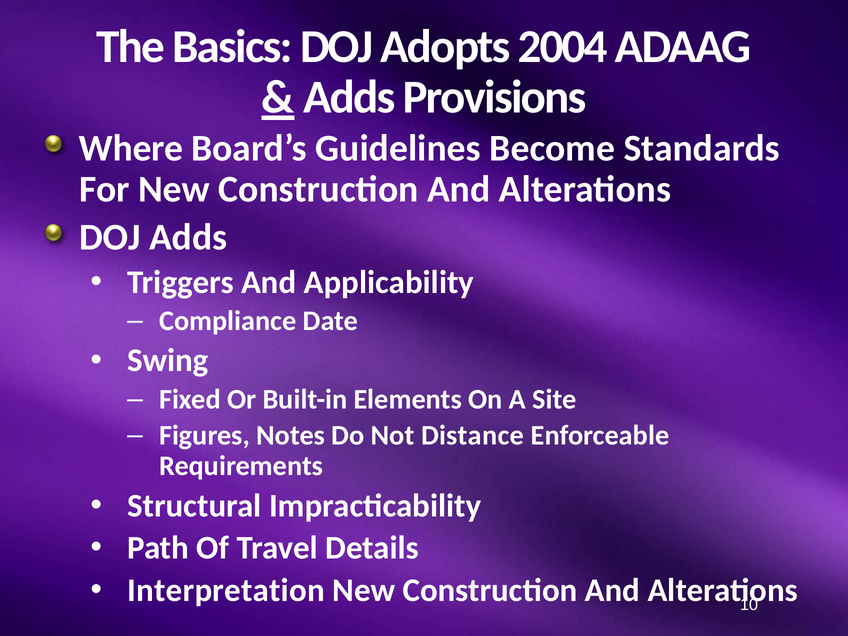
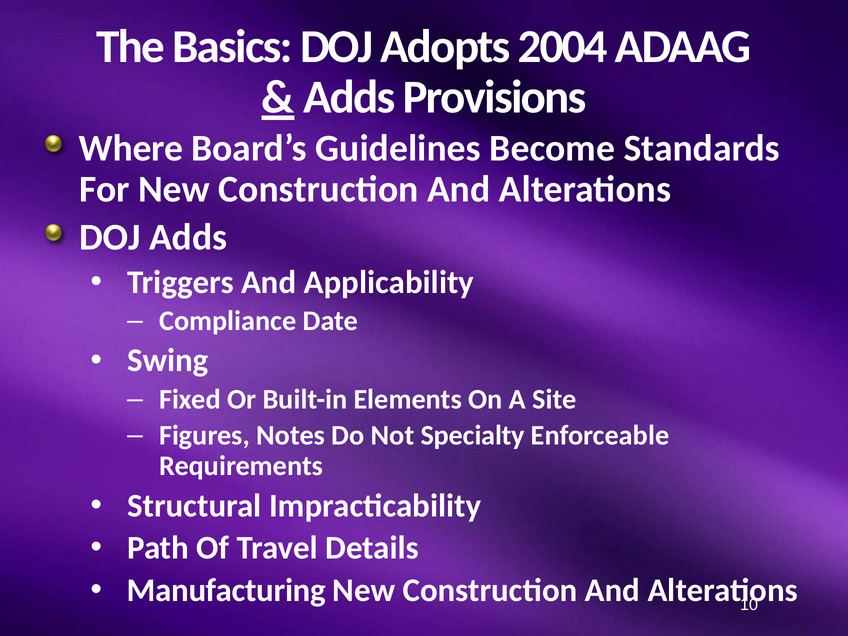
Distance: Distance -> Specialty (473, 436)
Interpretation: Interpretation -> Manufacturing (226, 590)
